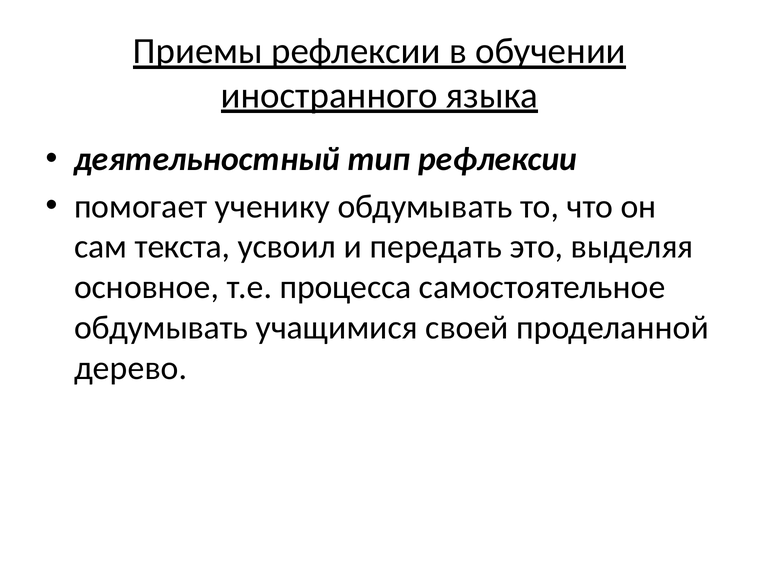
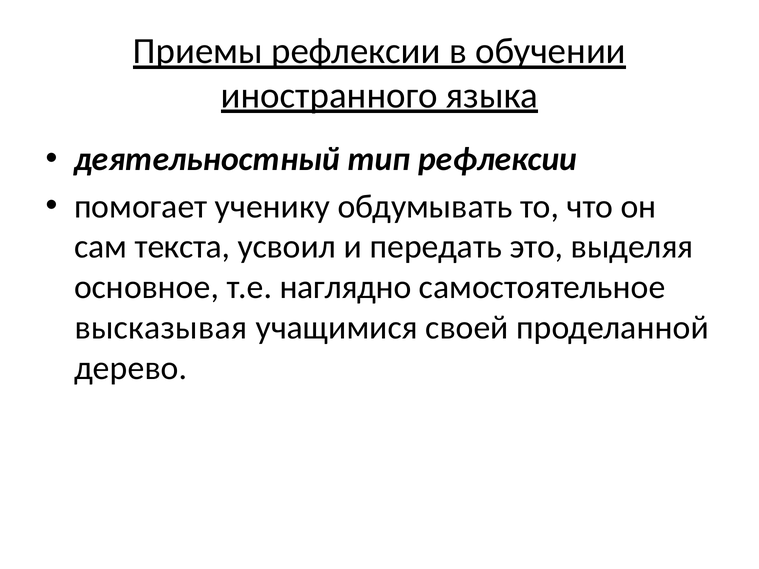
процесса: процесса -> наглядно (346, 287)
обдумывать: обдумывать -> высказывая (161, 328)
